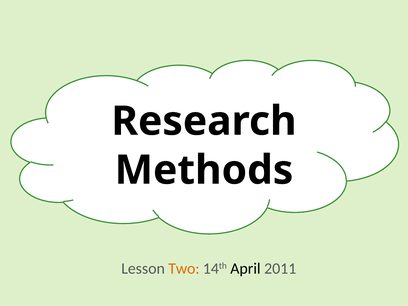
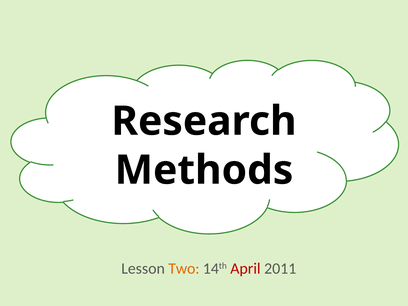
April colour: black -> red (245, 268)
